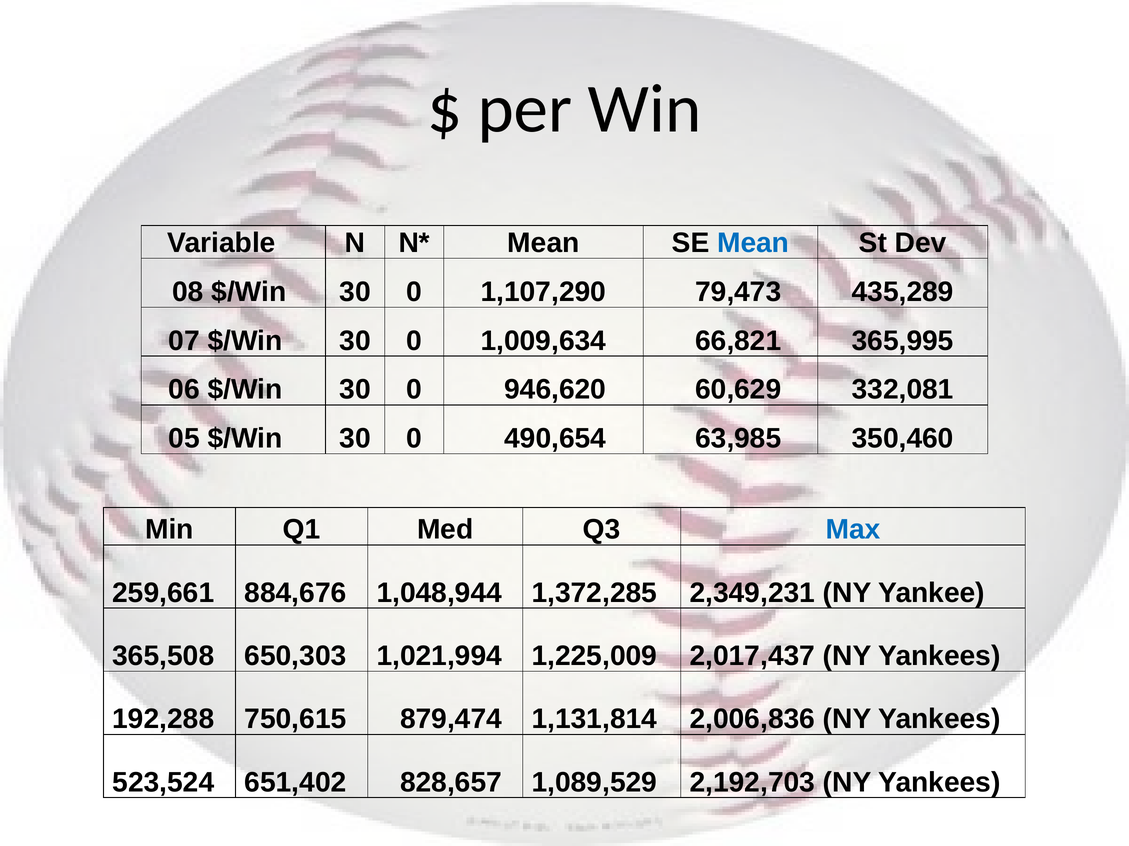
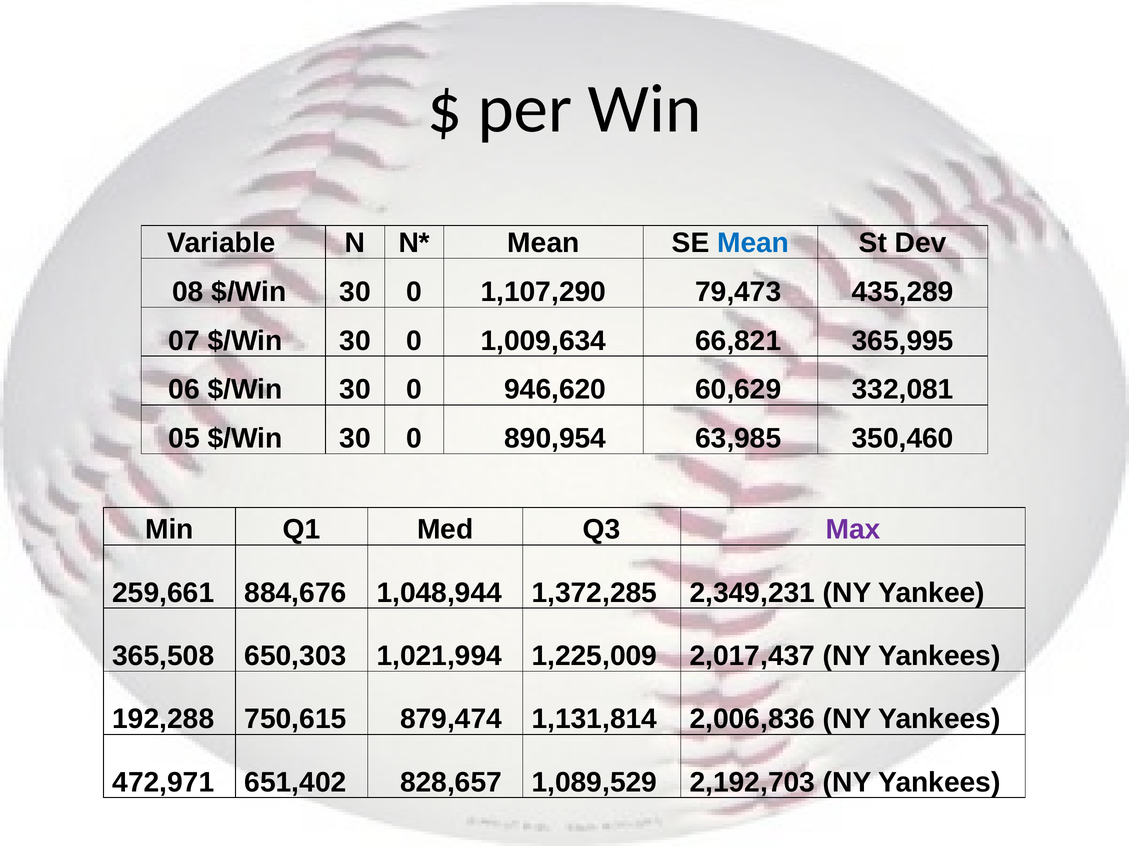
490,654: 490,654 -> 890,954 (555, 439)
Max colour: blue -> purple (853, 530)
523,524: 523,524 -> 472,971 (163, 783)
